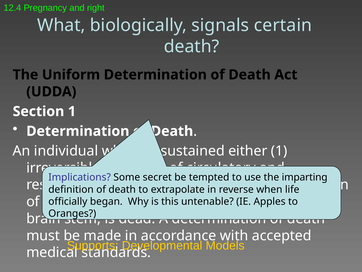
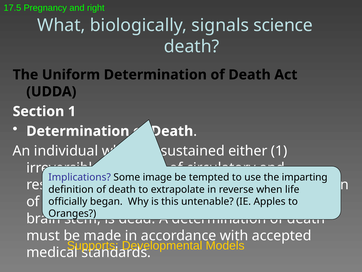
12.4: 12.4 -> 17.5 (12, 8)
certain: certain -> science (283, 25)
secret: secret -> image (157, 177)
